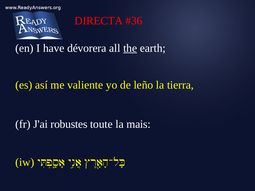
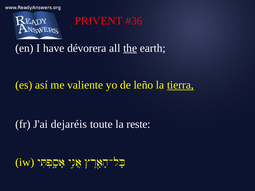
DIRECTA: DIRECTA -> PRIVENT (99, 21)
tierra underline: none -> present (180, 85)
robustes: robustes -> dejaréis (69, 124)
mais: mais -> reste (139, 124)
